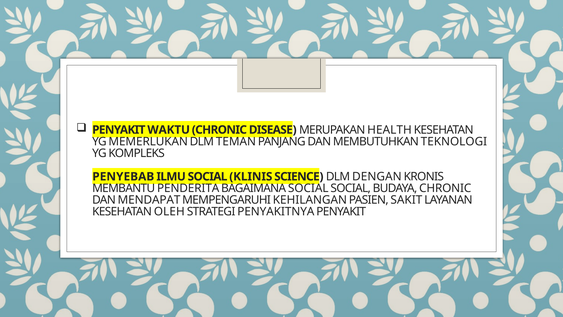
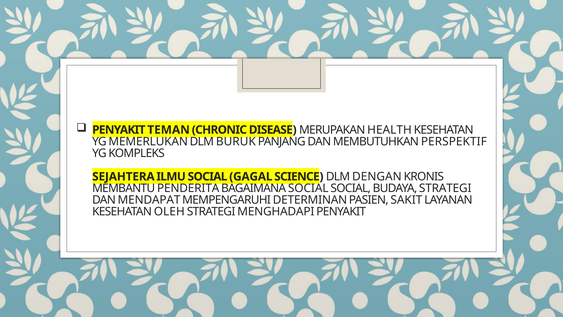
WAKTU: WAKTU -> TEMAN (169, 130)
TEMAN: TEMAN -> BURUK (236, 141)
TEKNOLOGI: TEKNOLOGI -> PERSPEKTIF (454, 141)
PENYEBAB: PENYEBAB -> SEJAHTERA (123, 176)
KLINIS: KLINIS -> GAGAL (251, 176)
BUDAYA CHRONIC: CHRONIC -> STRATEGI (445, 188)
KEHILANGAN: KEHILANGAN -> DETERMINAN (310, 200)
PENYAKITNYA: PENYAKITNYA -> MENGHADAPI (276, 211)
